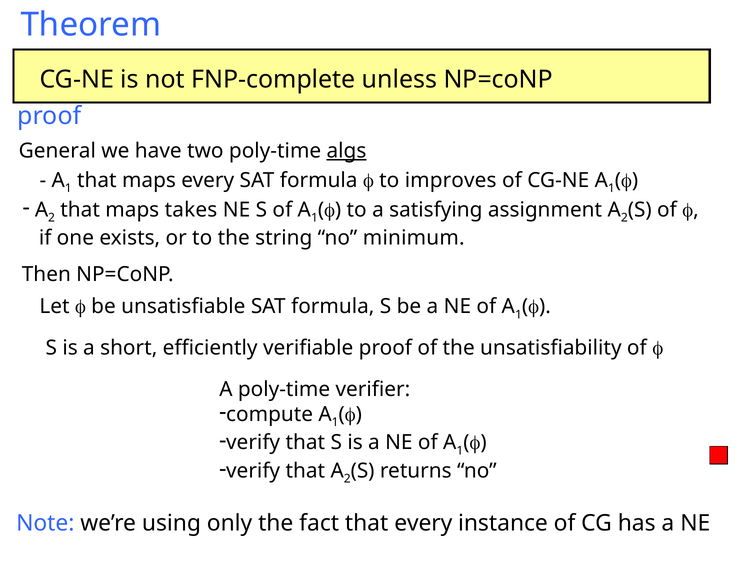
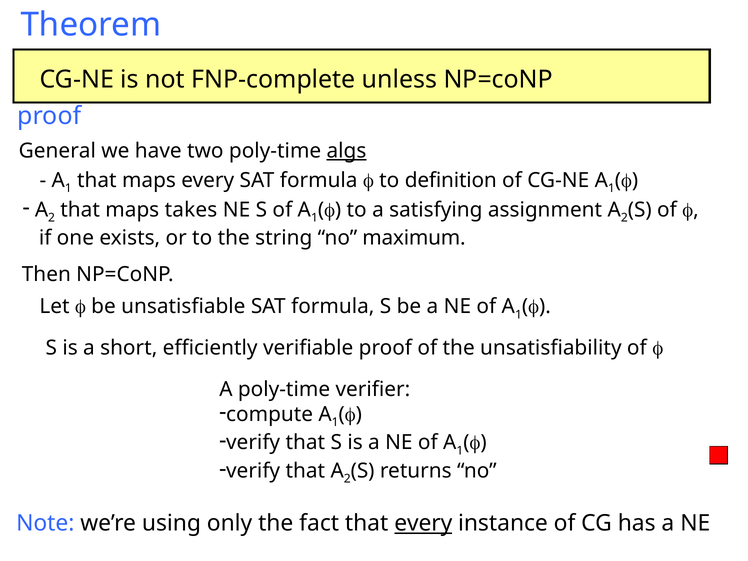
improves: improves -> definition (451, 180)
minimum: minimum -> maximum (414, 238)
every underline: none -> present (423, 523)
